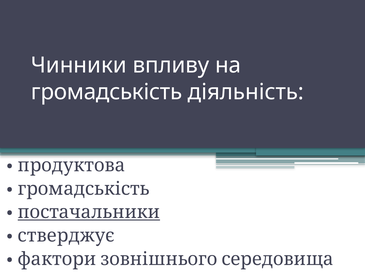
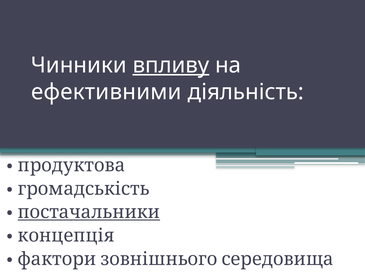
впливу underline: none -> present (171, 65)
громадськість: громадськість -> ефективними (106, 92)
стверджує: стверджує -> концепція (66, 235)
